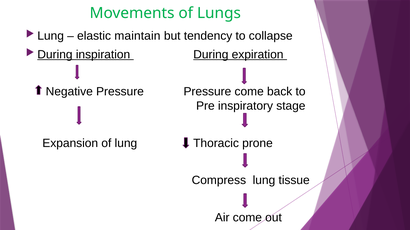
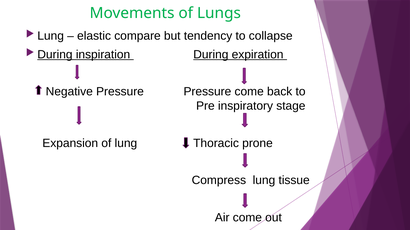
maintain: maintain -> compare (137, 36)
